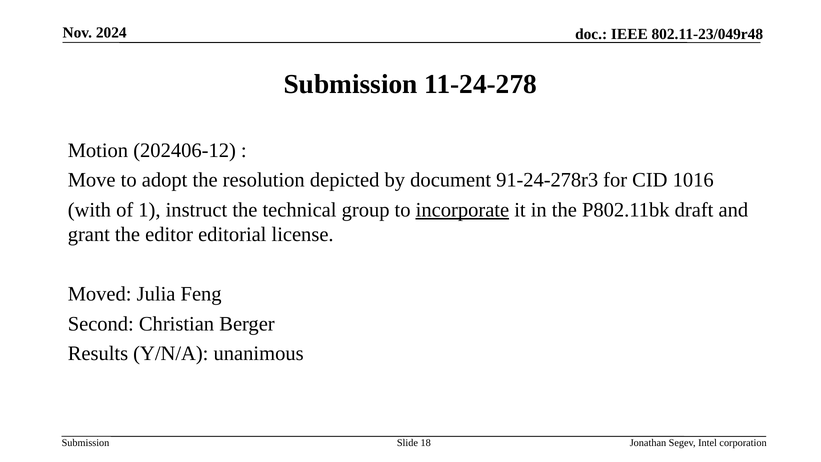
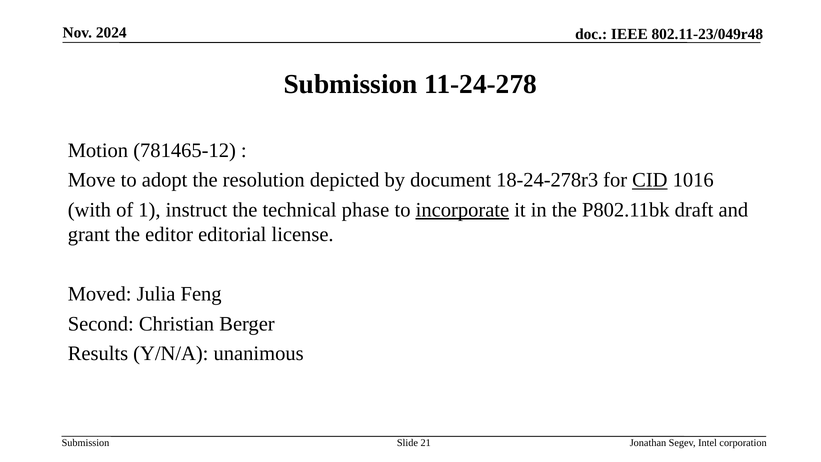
202406-12: 202406-12 -> 781465-12 (185, 150)
91-24-278r3: 91-24-278r3 -> 18-24-278r3 (547, 180)
CID underline: none -> present (650, 180)
group: group -> phase (365, 210)
18: 18 -> 21 (426, 443)
